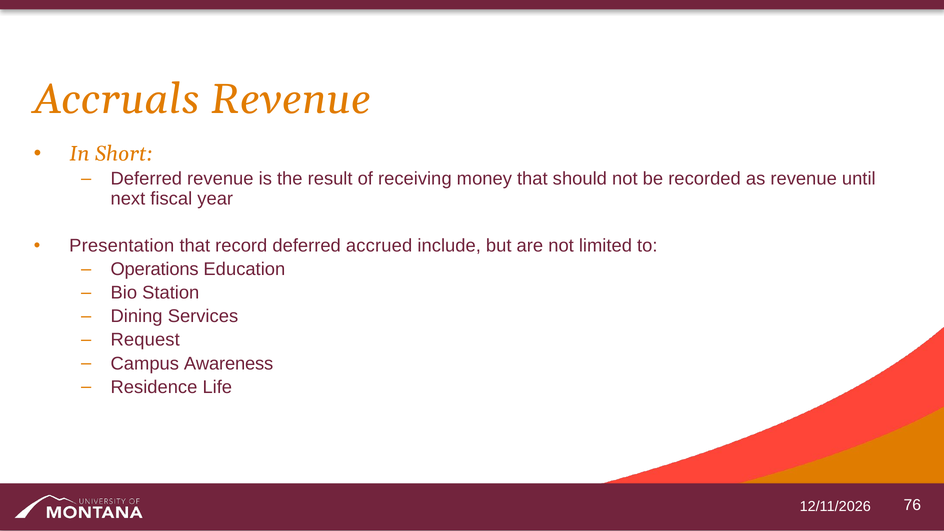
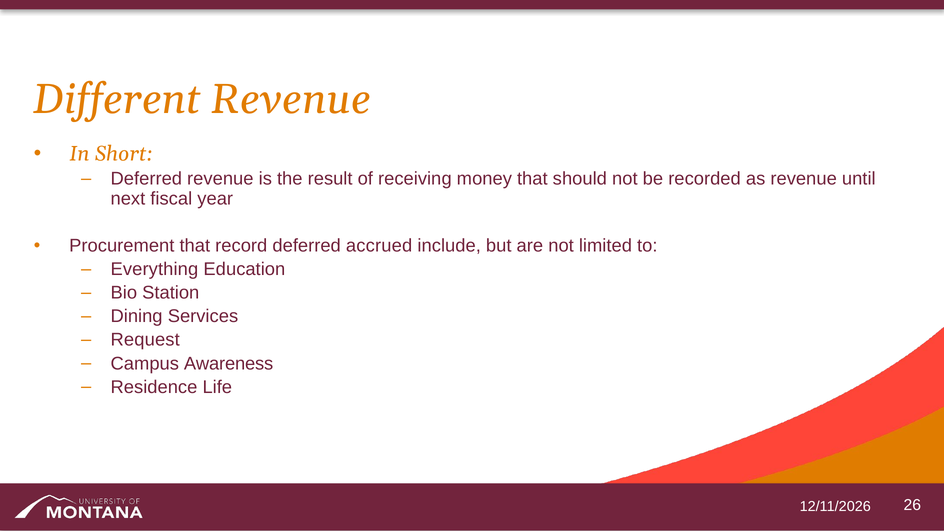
Accruals: Accruals -> Different (117, 99)
Presentation: Presentation -> Procurement (122, 246)
Operations: Operations -> Everything (154, 269)
76: 76 -> 26 (912, 505)
